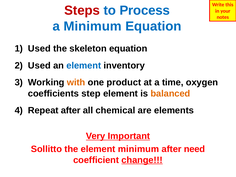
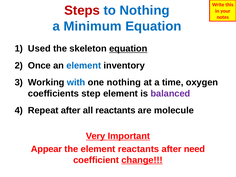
to Process: Process -> Nothing (145, 11)
equation underline: none -> present (128, 49)
Used: Used -> Once (39, 66)
with colour: orange -> blue (76, 82)
one product: product -> nothing (124, 82)
balanced colour: orange -> purple (170, 93)
all chemical: chemical -> reactants (115, 110)
elements: elements -> molecule (174, 110)
Sollitto: Sollitto -> Appear (46, 149)
element minimum: minimum -> reactants (138, 149)
